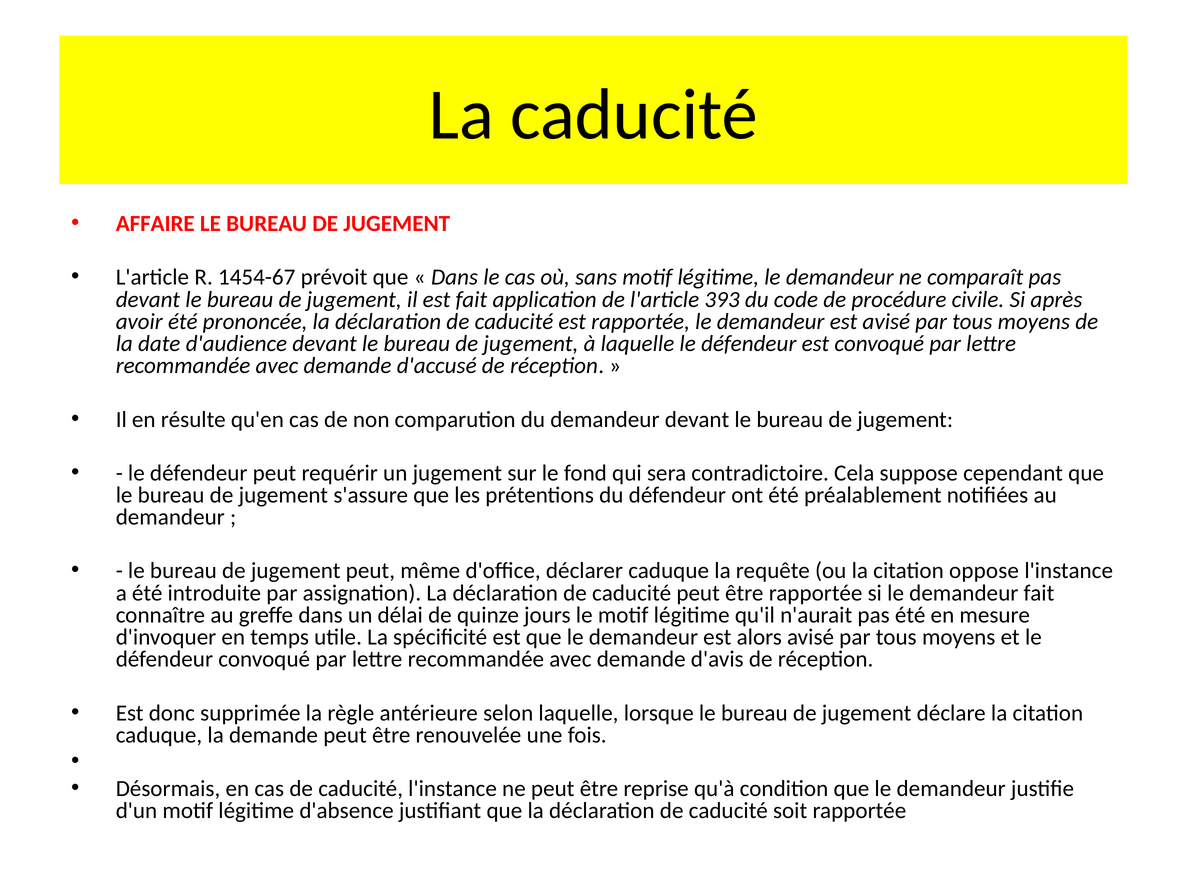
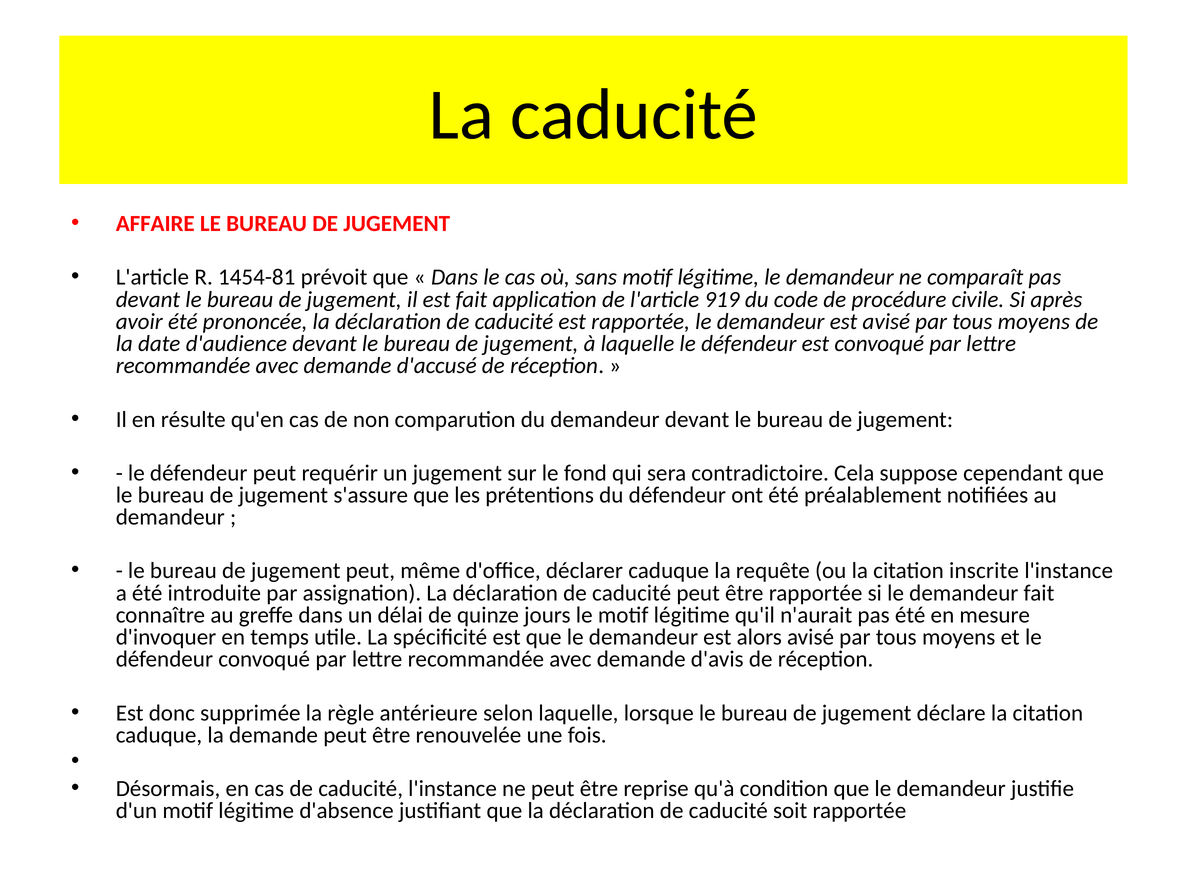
1454-67: 1454-67 -> 1454-81 (257, 277)
393: 393 -> 919 (722, 300)
oppose: oppose -> inscrite (984, 571)
